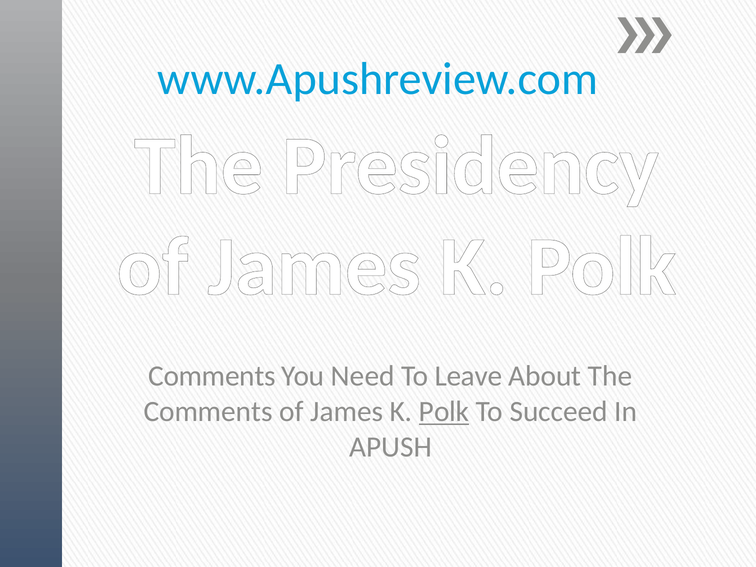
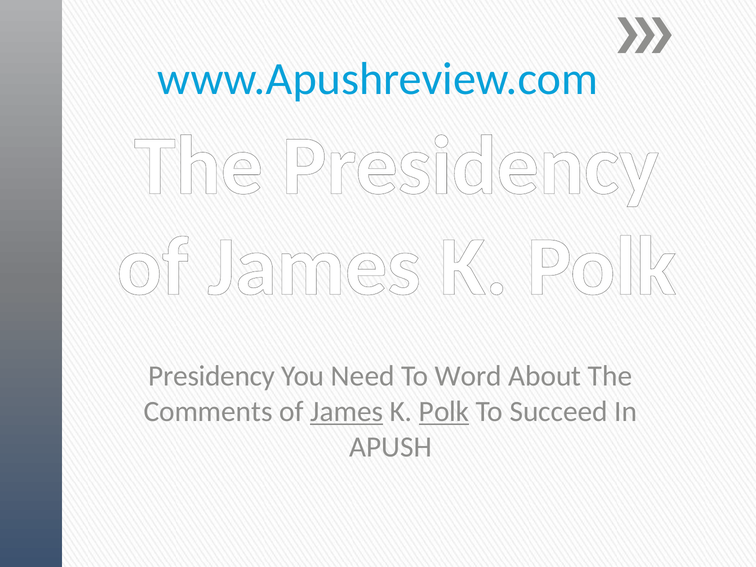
Comments: Comments -> Presidency (212, 376)
Leave: Leave -> Word (468, 376)
James underline: none -> present (347, 412)
